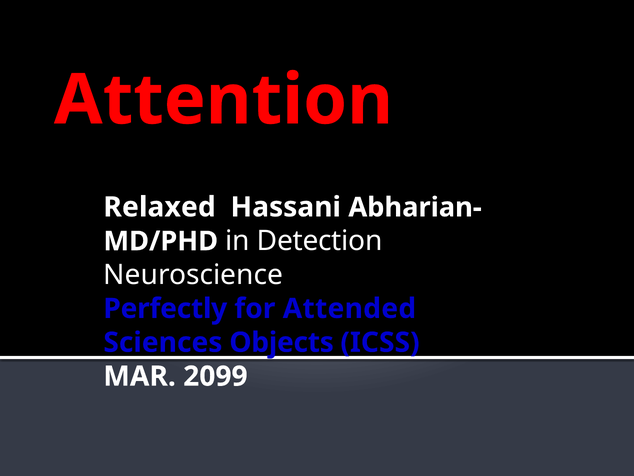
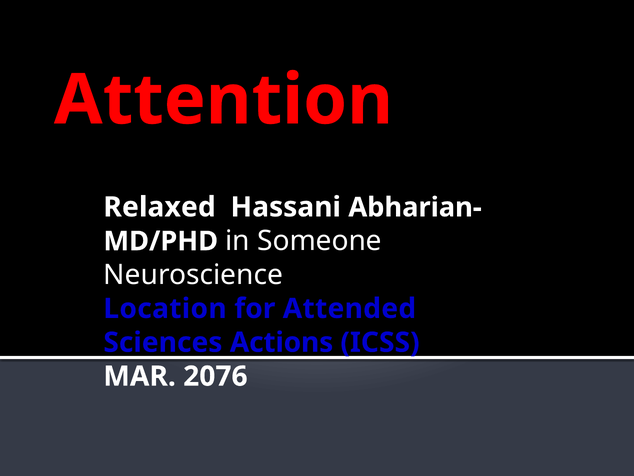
Detection: Detection -> Someone (319, 241)
Perfectly: Perfectly -> Location (165, 308)
Objects: Objects -> Actions (282, 342)
2099: 2099 -> 2076 (215, 376)
